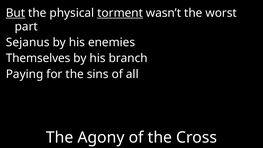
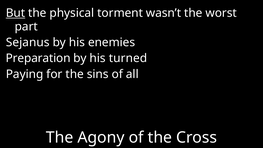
torment underline: present -> none (120, 13)
Themselves: Themselves -> Preparation (38, 58)
branch: branch -> turned (128, 58)
